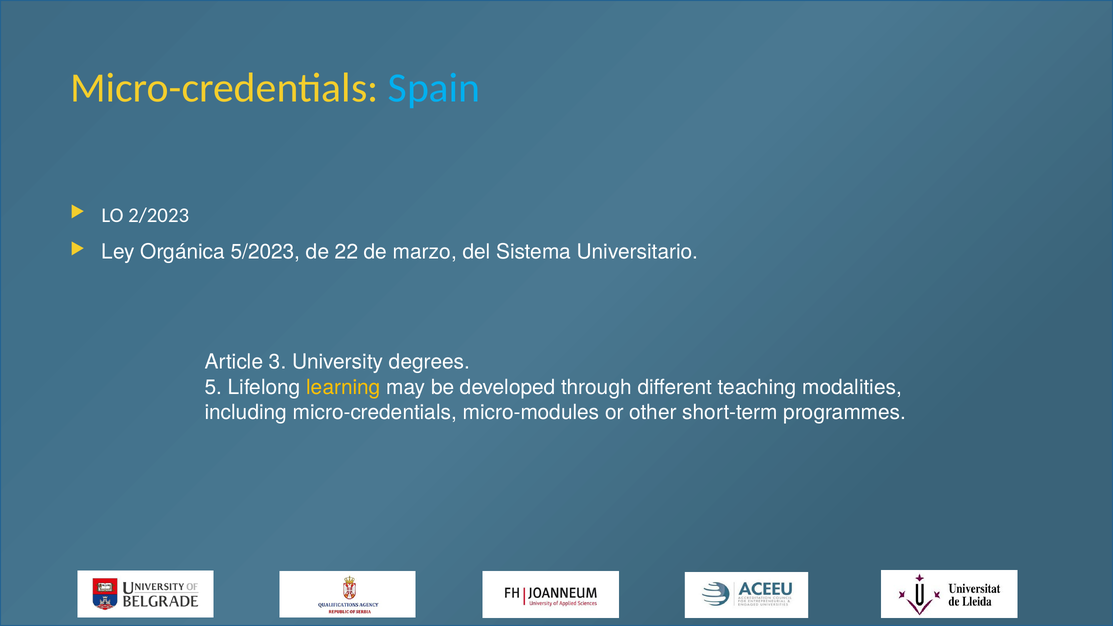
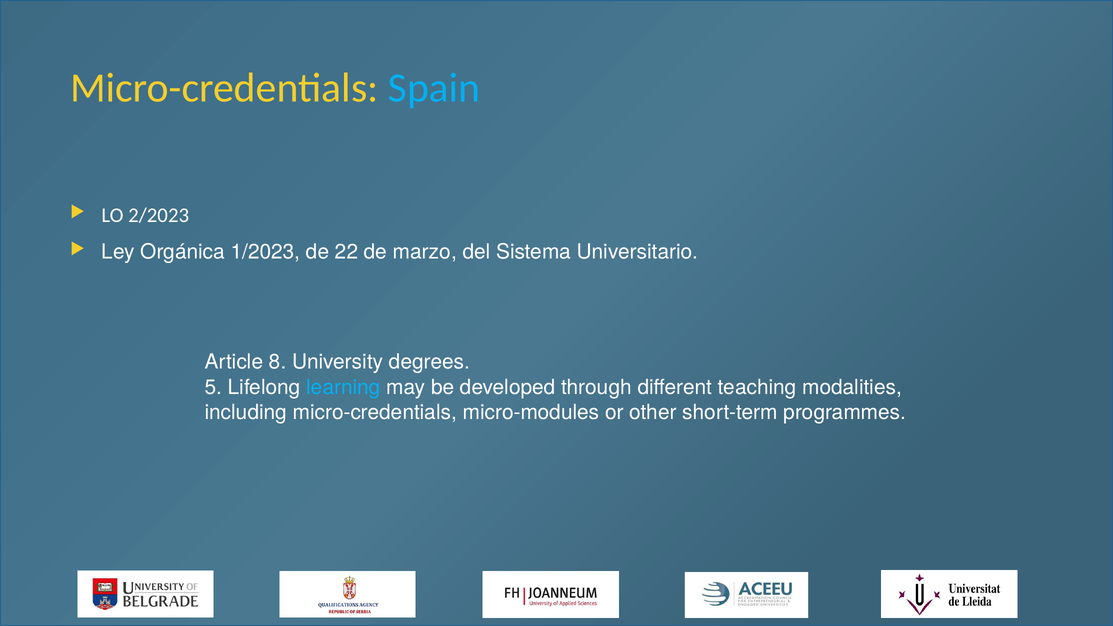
5/2023: 5/2023 -> 1/2023 (265, 252)
3: 3 -> 8 (278, 362)
learning colour: yellow -> light blue (343, 387)
